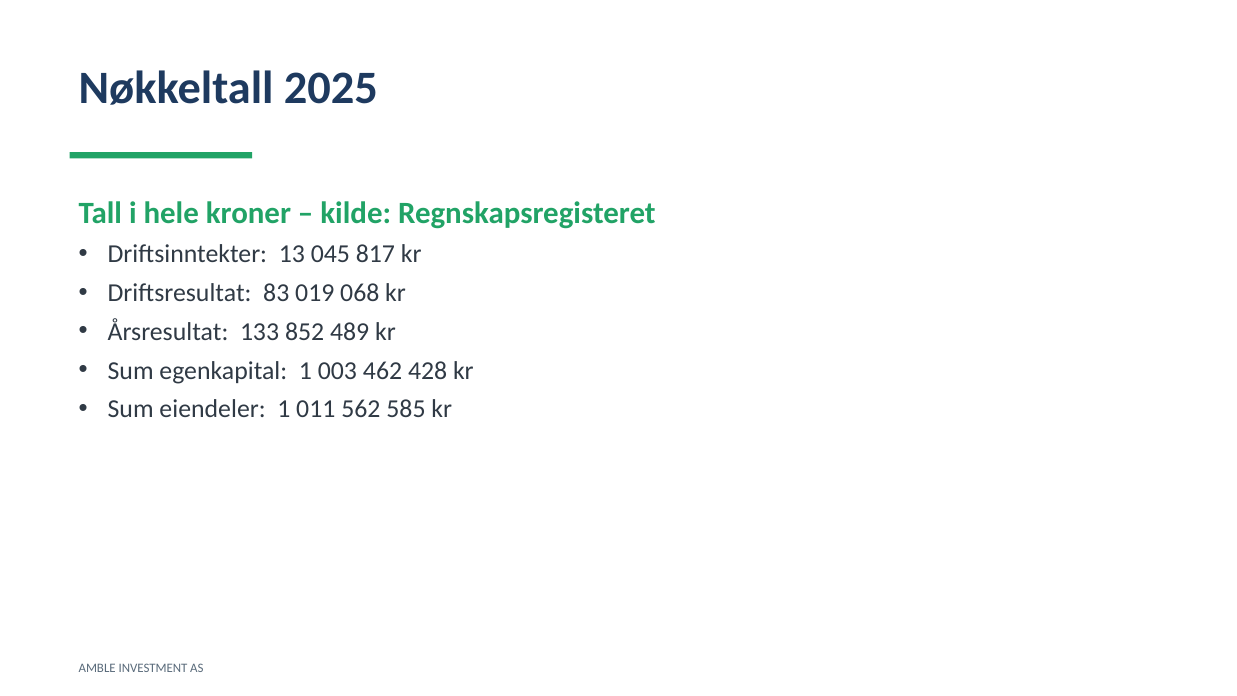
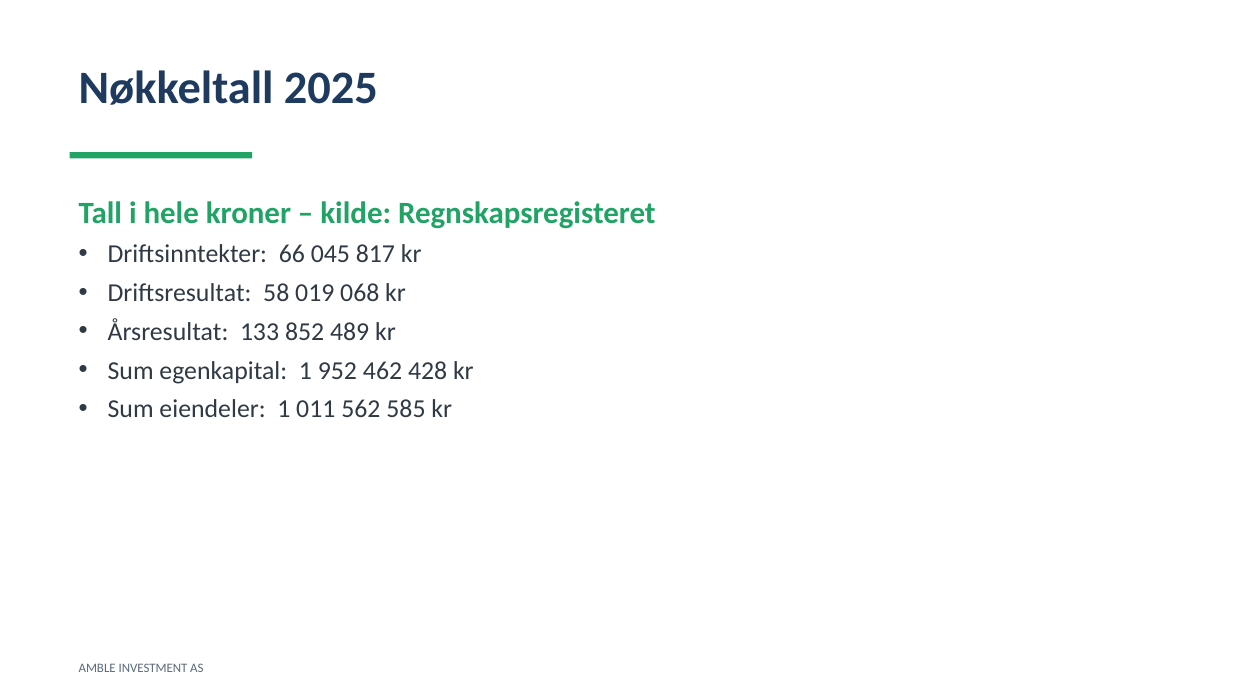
13: 13 -> 66 (292, 254)
83: 83 -> 58 (276, 293)
003: 003 -> 952 (337, 370)
